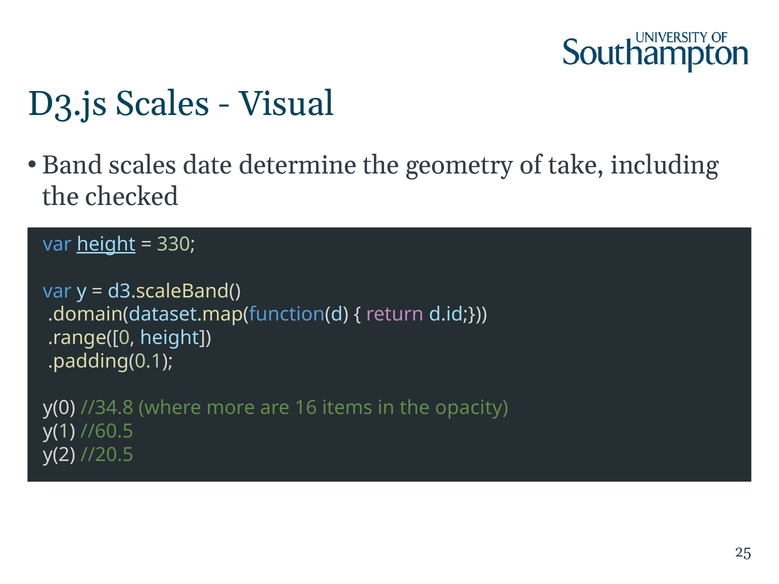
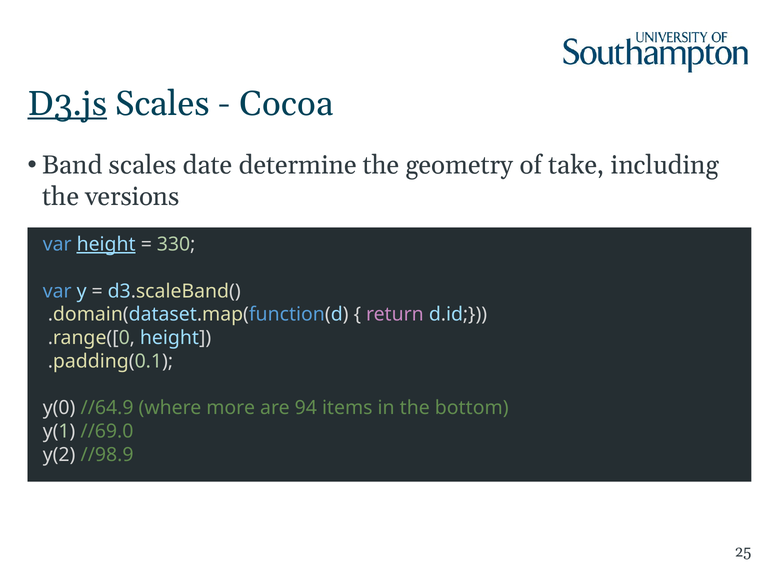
D3.js underline: none -> present (67, 104)
Visual: Visual -> Cocoa (287, 104)
checked: checked -> versions (132, 197)
//34.8: //34.8 -> //64.9 (107, 408)
16: 16 -> 94 (306, 408)
opacity: opacity -> bottom (472, 408)
//60.5: //60.5 -> //69.0 (107, 431)
//20.5: //20.5 -> //98.9 (107, 455)
